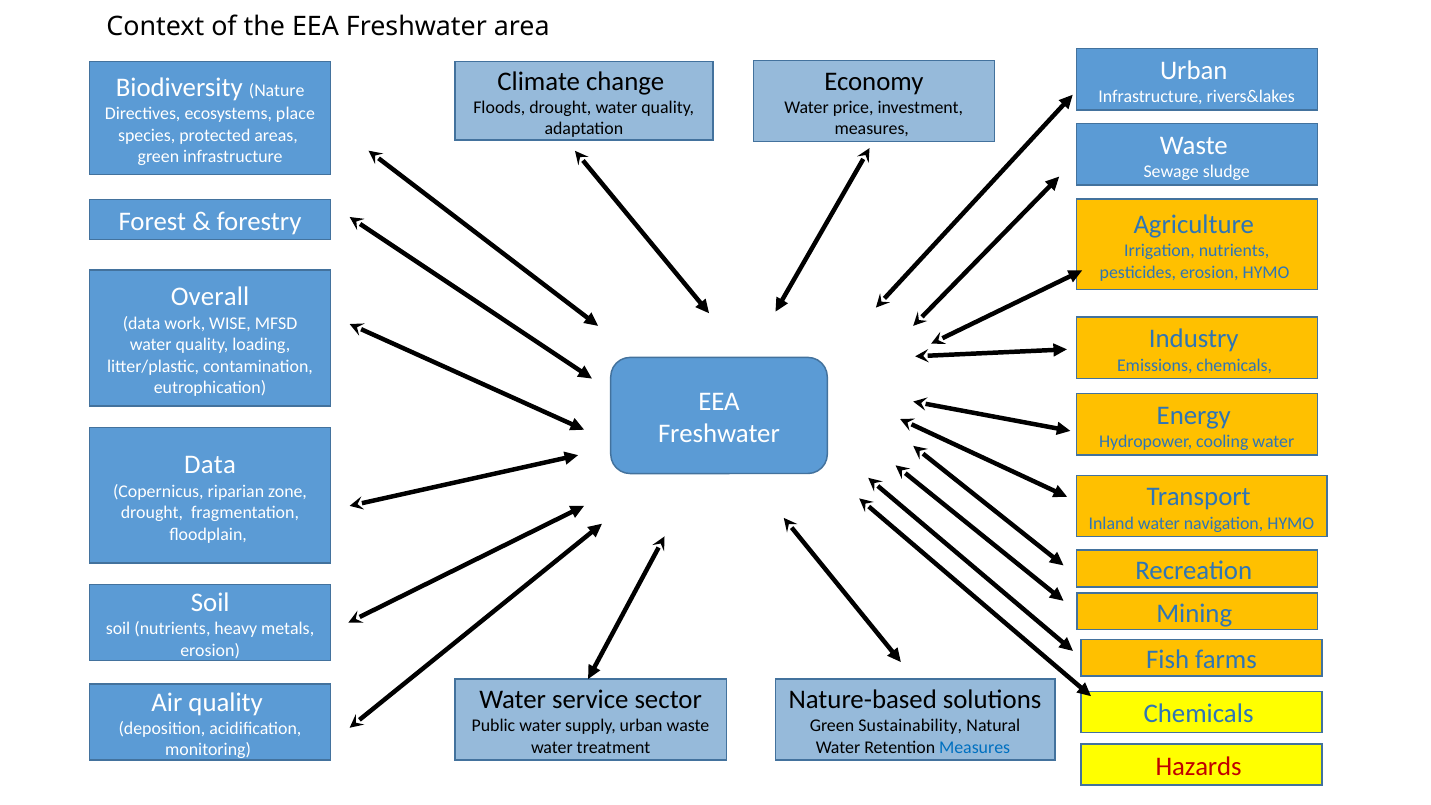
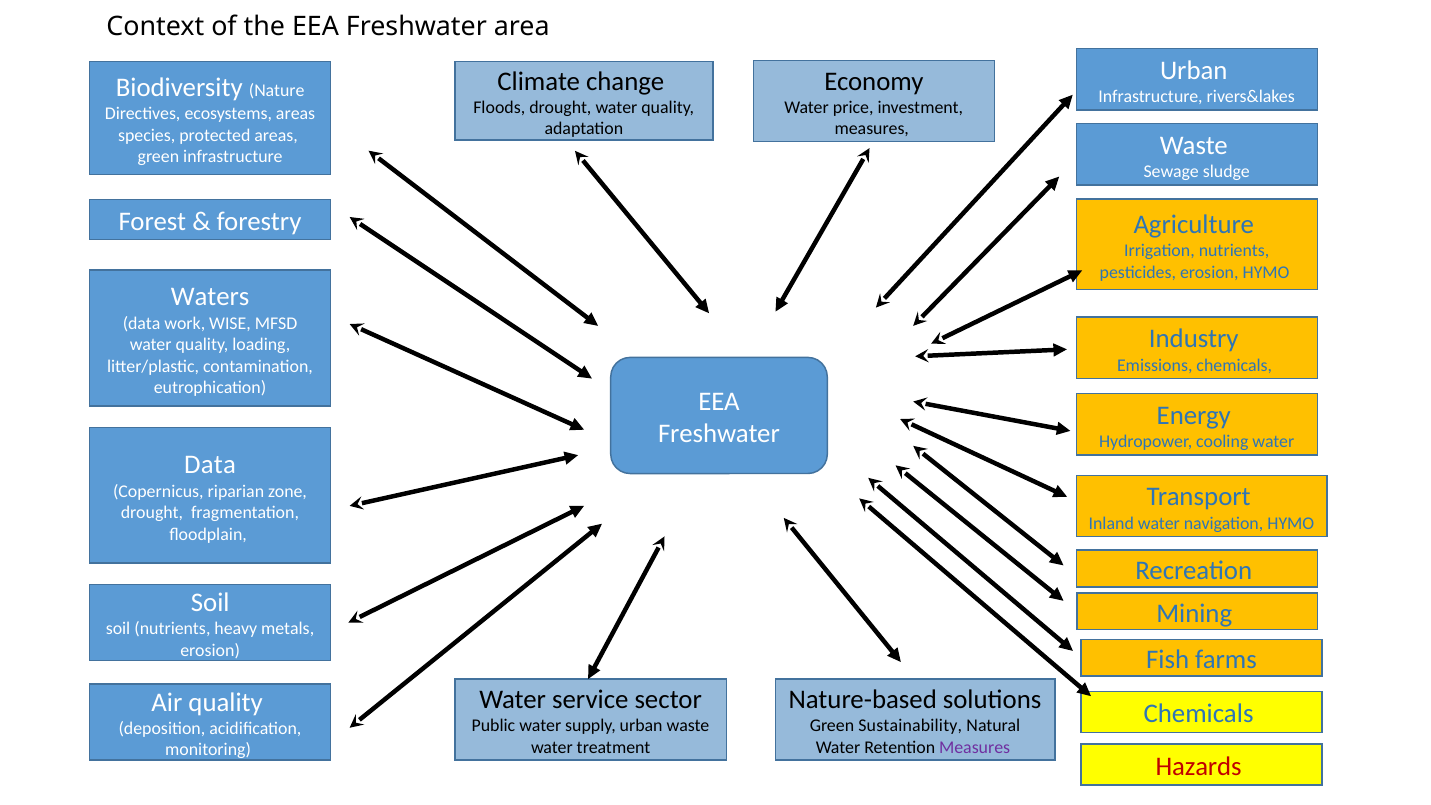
ecosystems place: place -> areas (296, 114)
Overall: Overall -> Waters (210, 297)
Measures colour: blue -> purple (975, 747)
